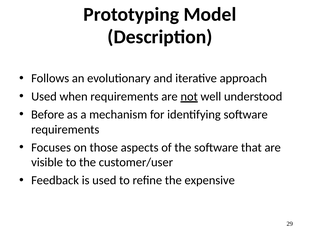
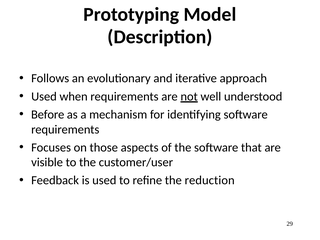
expensive: expensive -> reduction (210, 180)
